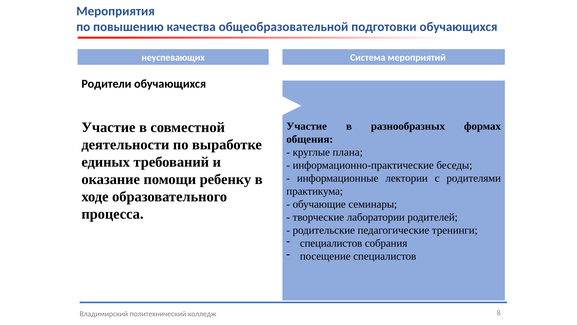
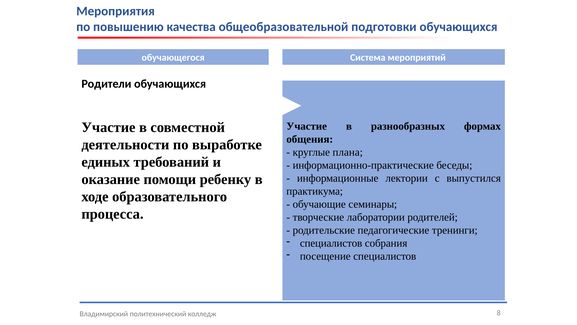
неуспевающих: неуспевающих -> обучающегося (173, 58)
родителями: родителями -> выпустился (474, 178)
